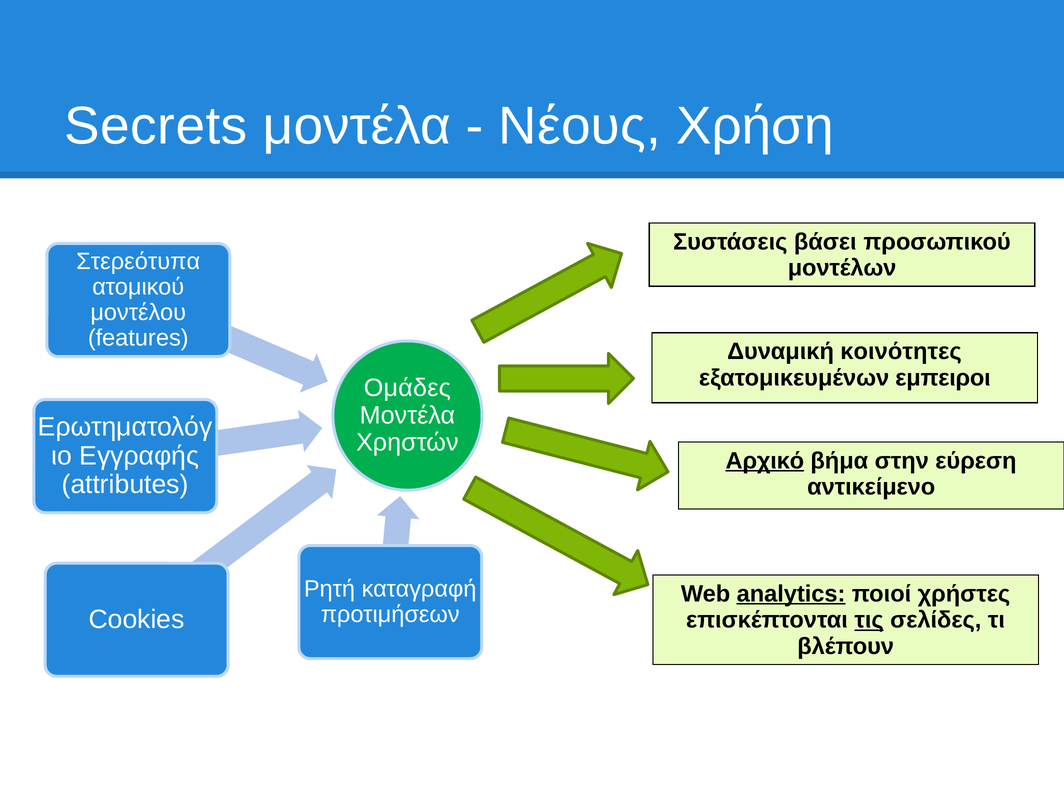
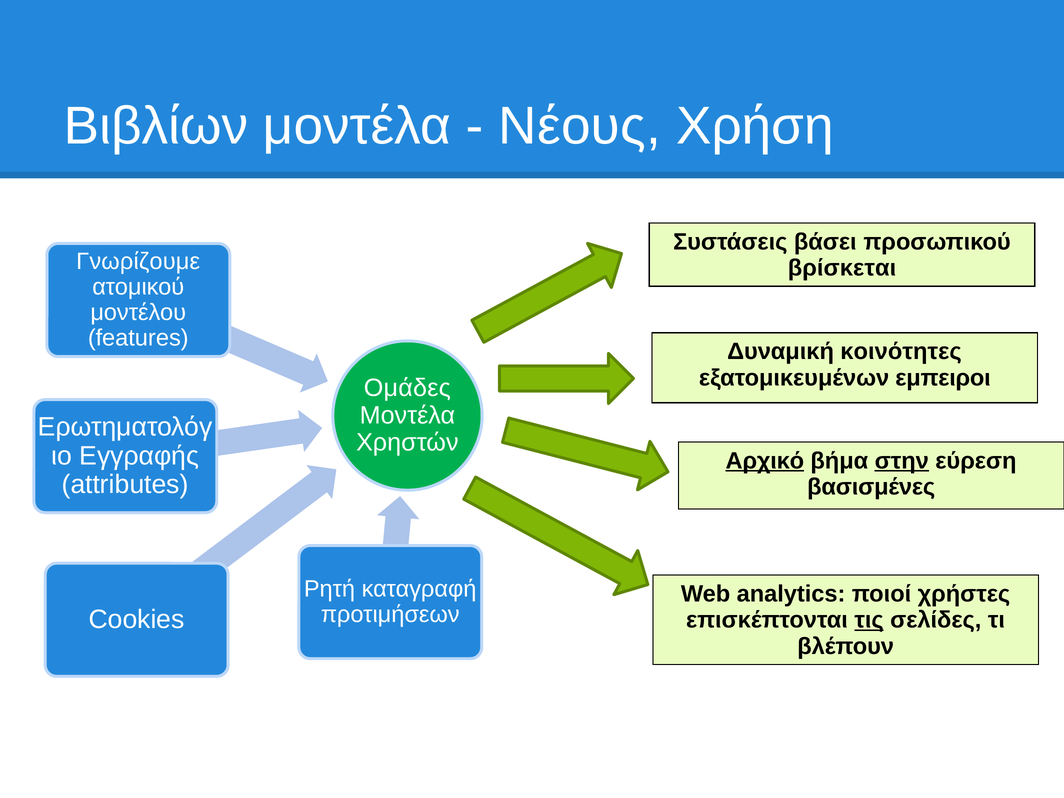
Secrets: Secrets -> Βιβλίων (156, 126)
Στερεότυπα: Στερεότυπα -> Γνωρίζουμε (138, 262)
μοντέλων: μοντέλων -> βρίσκεται (842, 268)
στην underline: none -> present (902, 461)
αντικείμενο: αντικείμενο -> βασισμένες (871, 487)
analytics underline: present -> none (791, 594)
